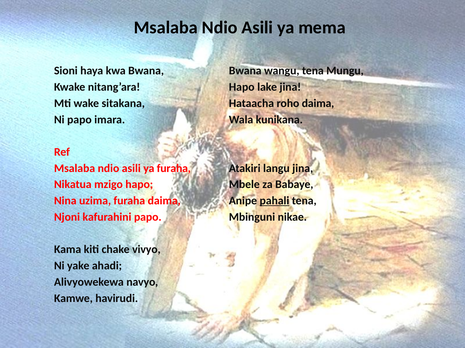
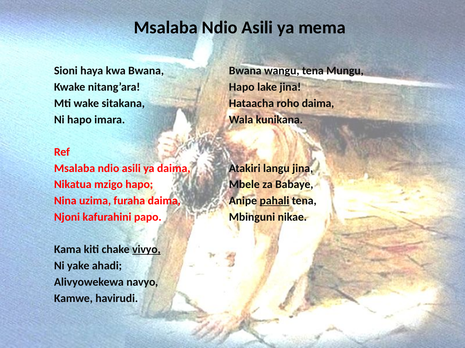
Ni papo: papo -> hapo (79, 120)
ya furaha: furaha -> daima (174, 169)
vivyo underline: none -> present (146, 250)
